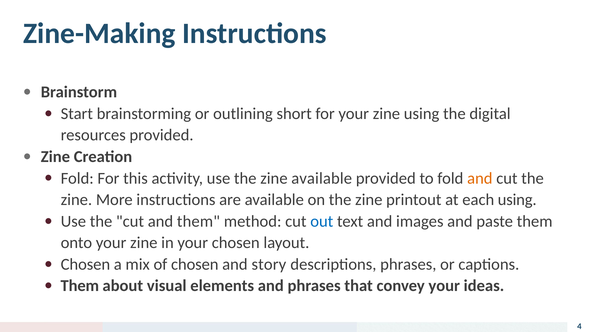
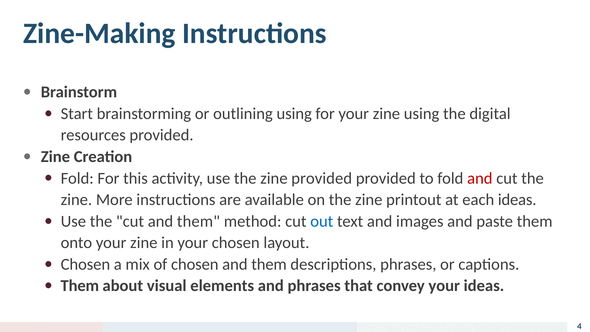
outlining short: short -> using (294, 114)
zine available: available -> provided (322, 178)
and colour: orange -> red (480, 178)
each using: using -> ideas (517, 200)
story: story -> them (269, 264)
